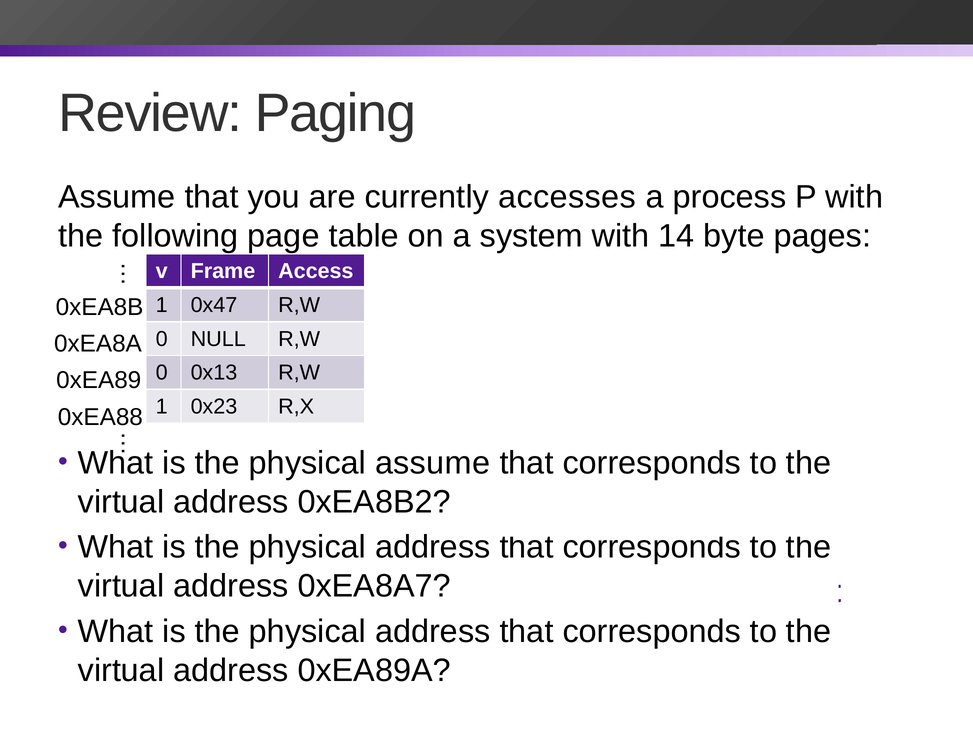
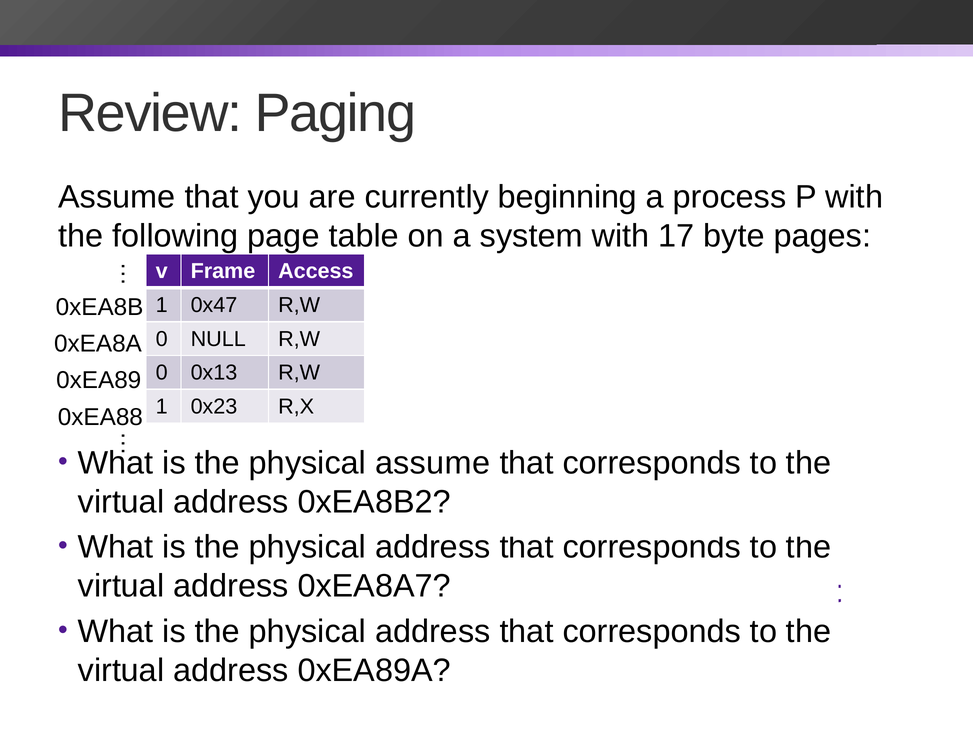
accesses: accesses -> beginning (567, 197)
14: 14 -> 17 (676, 236)
